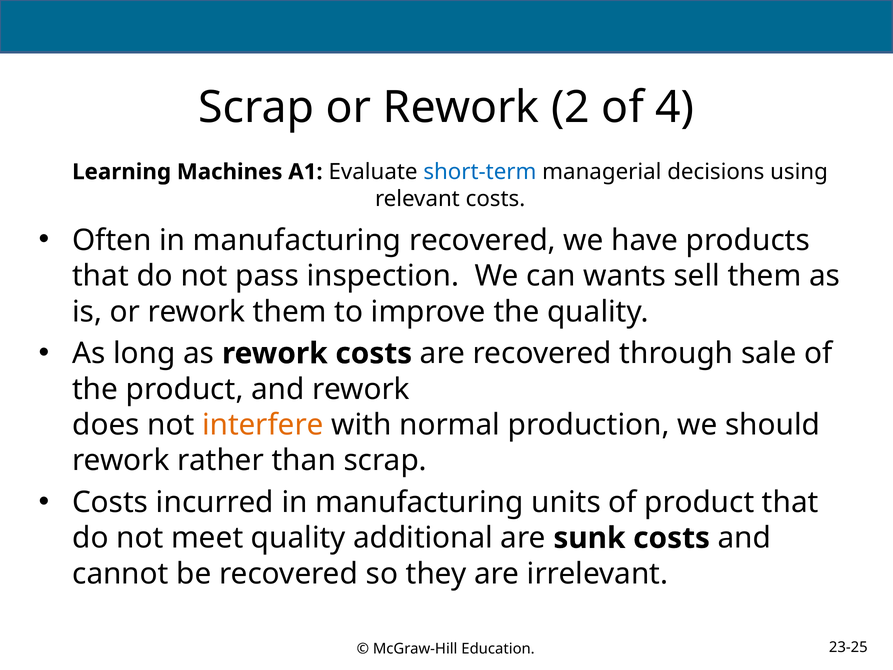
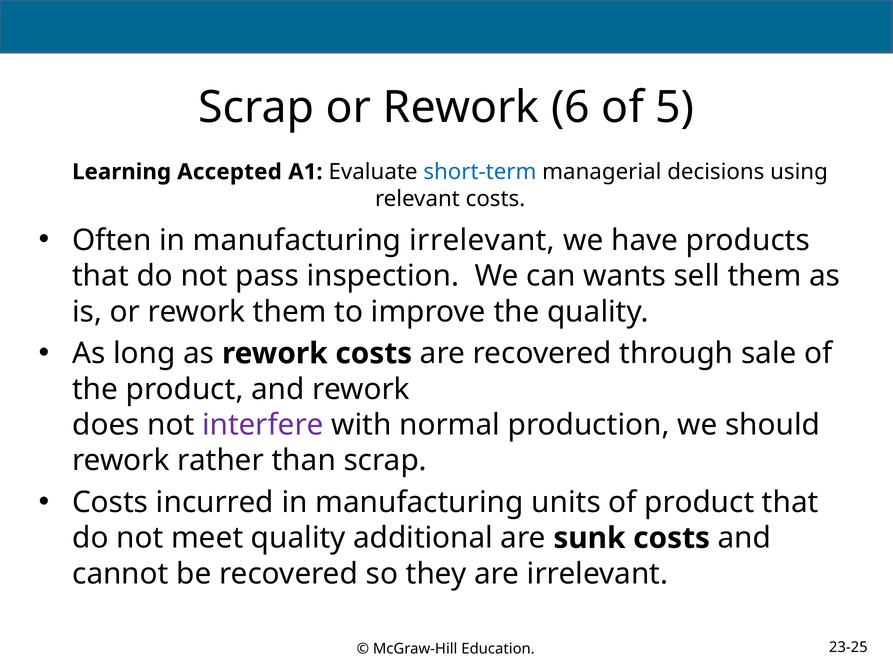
2: 2 -> 6 (570, 107)
4: 4 -> 5 (675, 107)
Machines: Machines -> Accepted (229, 172)
manufacturing recovered: recovered -> irrelevant (482, 240)
interfere colour: orange -> purple (263, 425)
